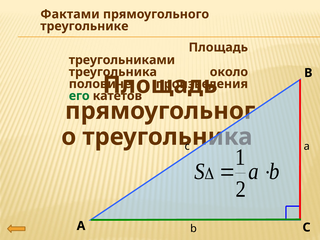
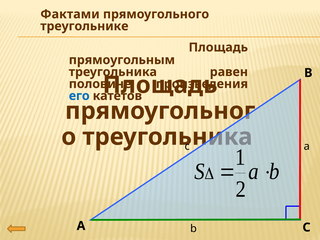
треугольниками: треугольниками -> прямоугольным (122, 60)
около: около -> равен (229, 72)
его colour: green -> blue (79, 96)
